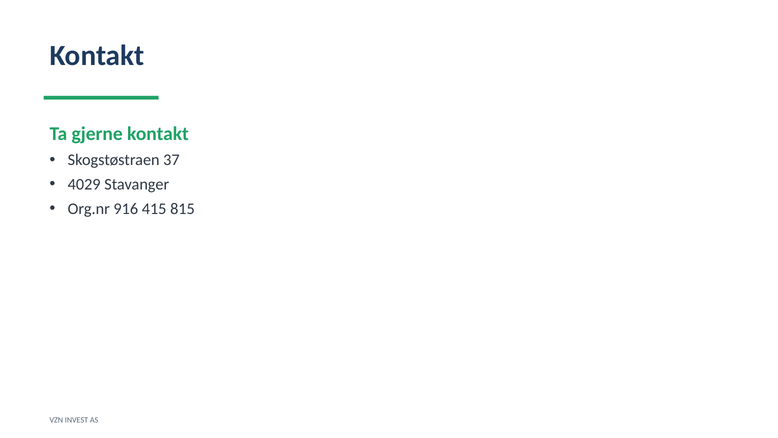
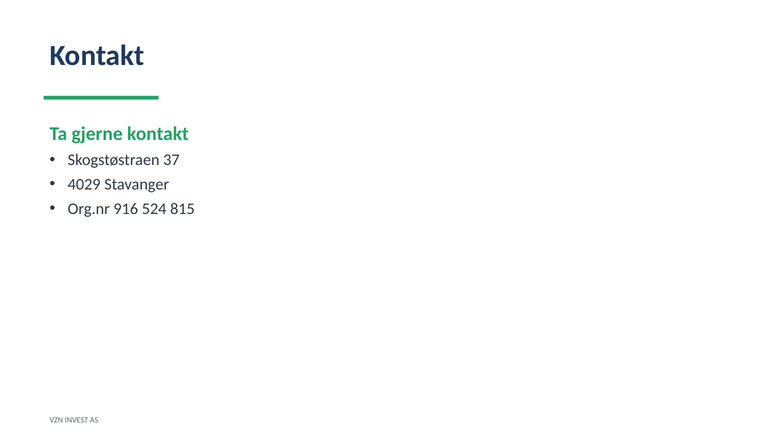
415: 415 -> 524 (154, 209)
